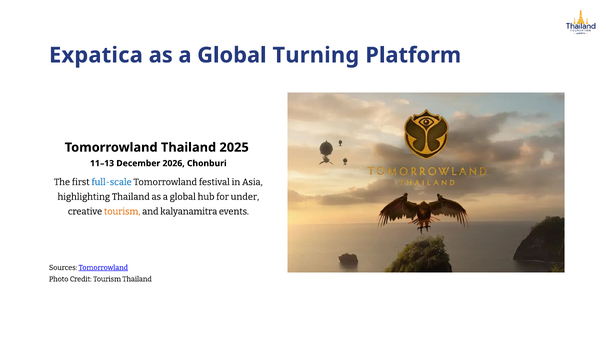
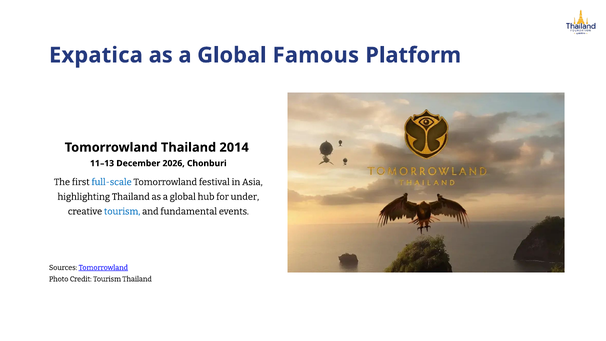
Turning: Turning -> Famous (316, 55)
2025: 2025 -> 2014 (234, 147)
tourism colour: orange -> blue (122, 211)
kalyanamitra: kalyanamitra -> fundamental (189, 211)
